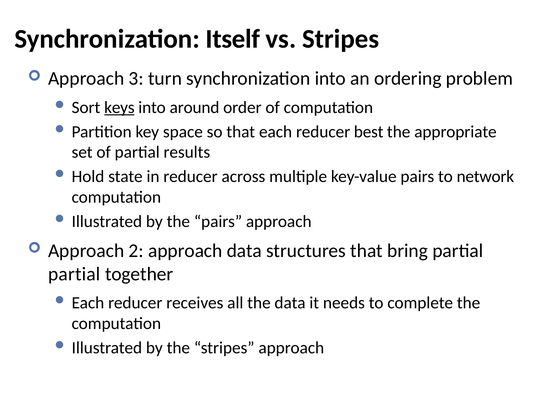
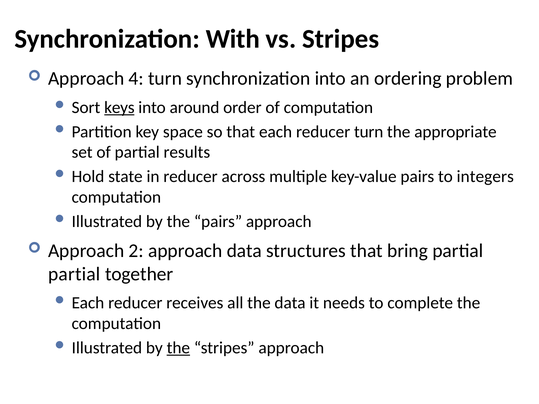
Itself: Itself -> With (233, 39)
3: 3 -> 4 (136, 79)
reducer best: best -> turn (369, 132)
network: network -> integers (485, 177)
the underline: none -> present (178, 348)
